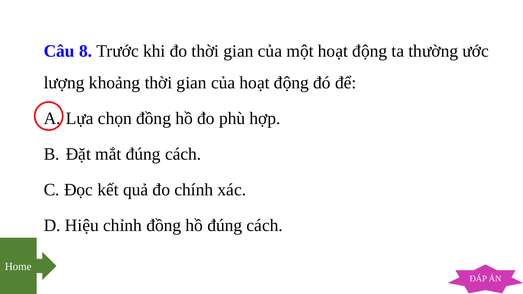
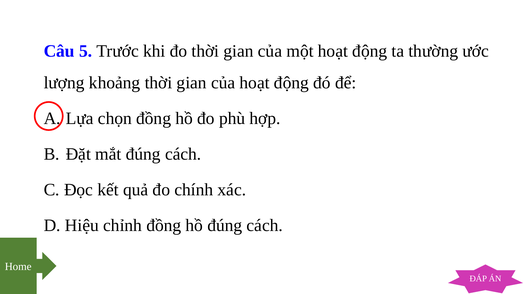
8: 8 -> 5 (86, 51)
